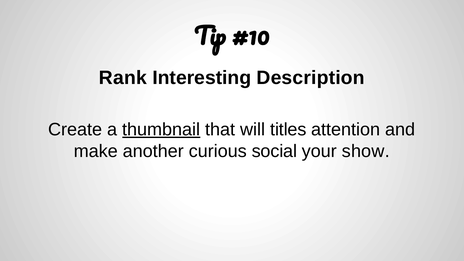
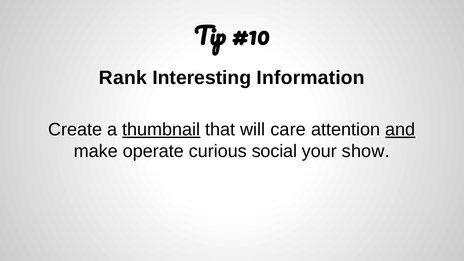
Description: Description -> Information (311, 78)
titles: titles -> care (288, 130)
and underline: none -> present (400, 130)
another: another -> operate (153, 151)
